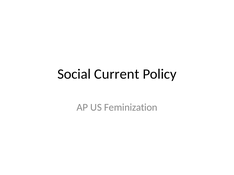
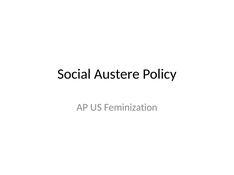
Current: Current -> Austere (117, 74)
